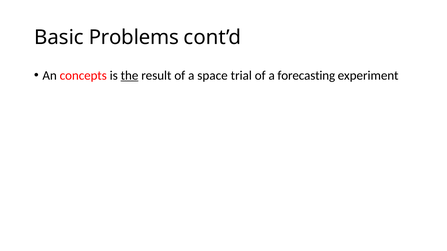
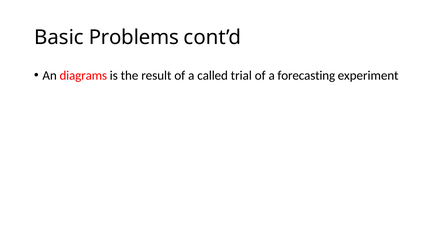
concepts: concepts -> diagrams (83, 76)
the underline: present -> none (130, 76)
space: space -> called (213, 76)
